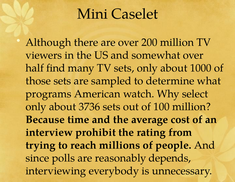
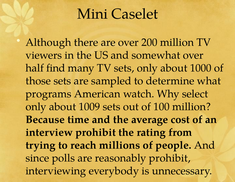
3736: 3736 -> 1009 (89, 106)
reasonably depends: depends -> prohibit (170, 158)
